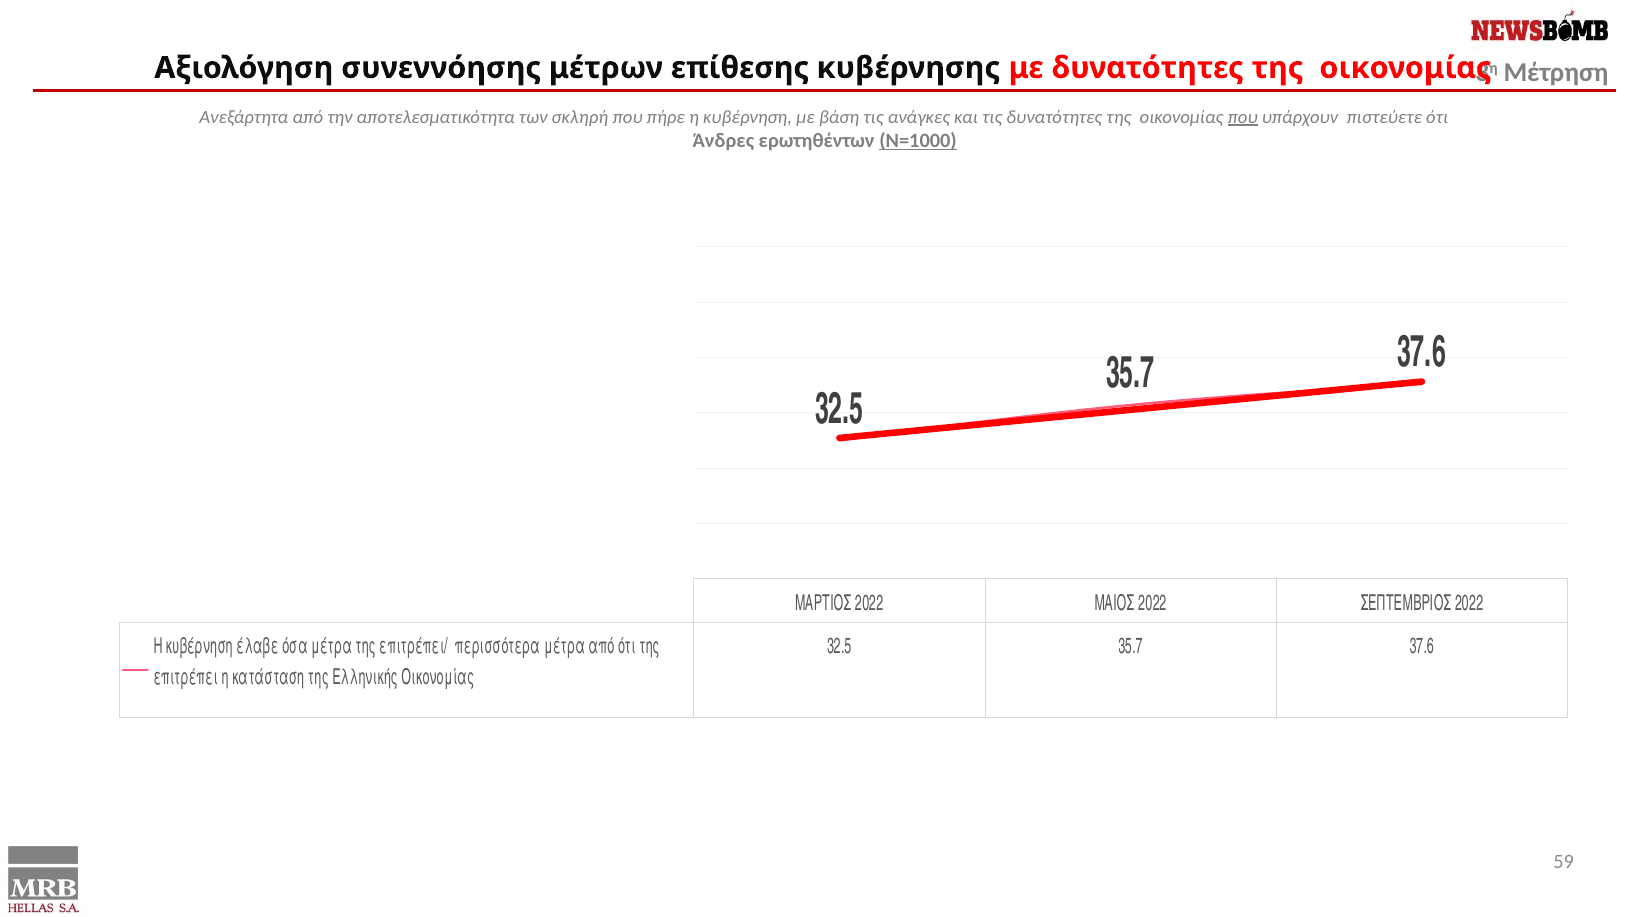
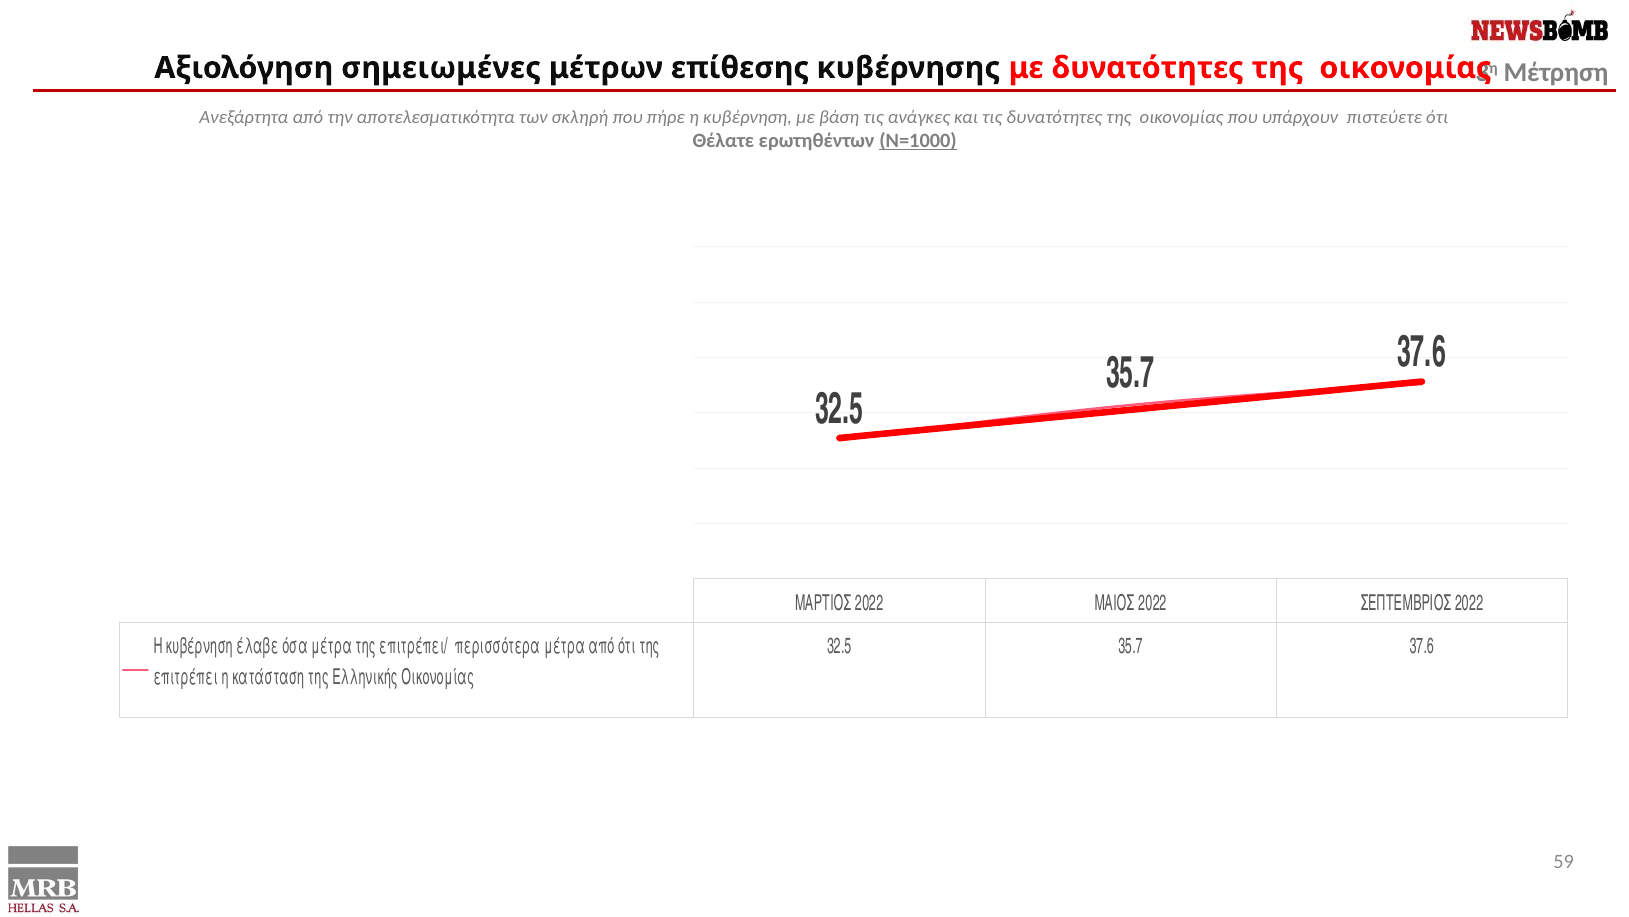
συνεννόησης: συνεννόησης -> σημειωμένες (441, 68)
που underline: present -> none (1243, 117)
Άνδρες: Άνδρες -> Θέλατε (723, 140)
